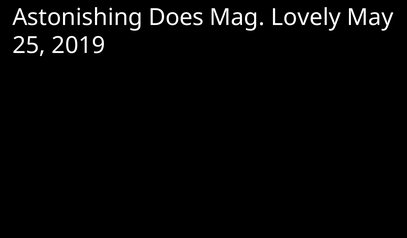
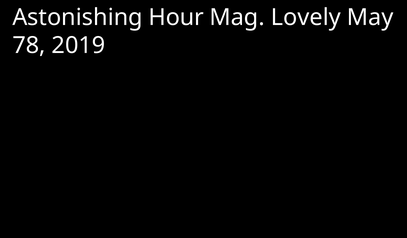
Does: Does -> Hour (176, 17)
25: 25 -> 78 (29, 46)
